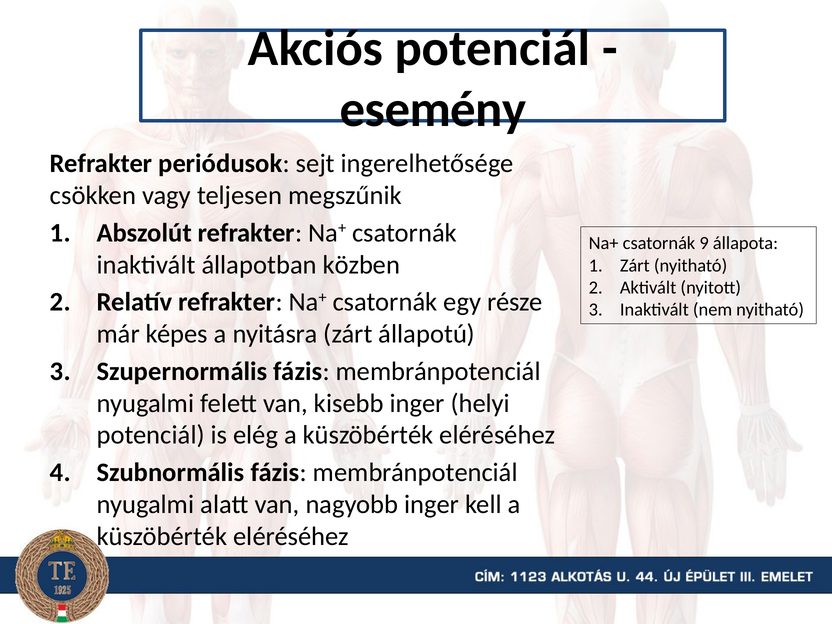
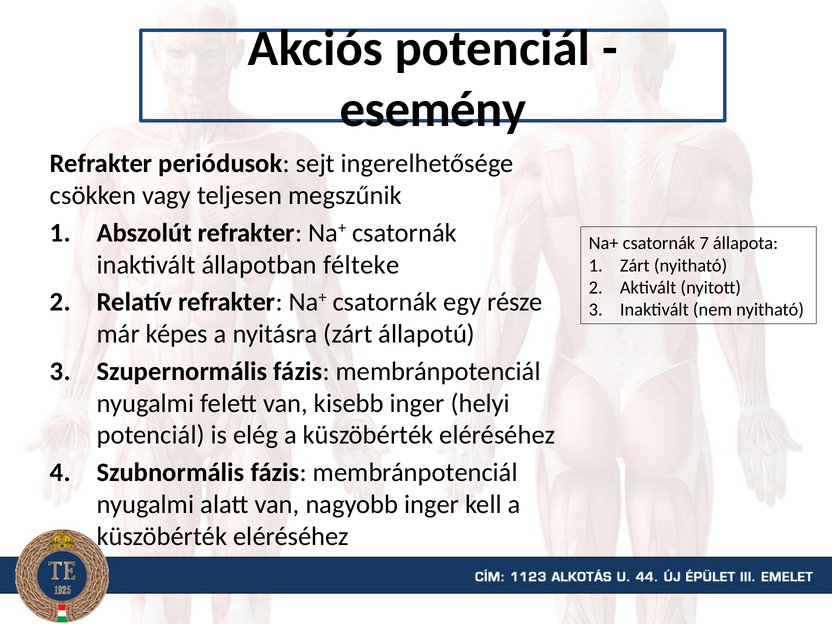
9: 9 -> 7 (704, 243)
közben: közben -> félteke (361, 265)
